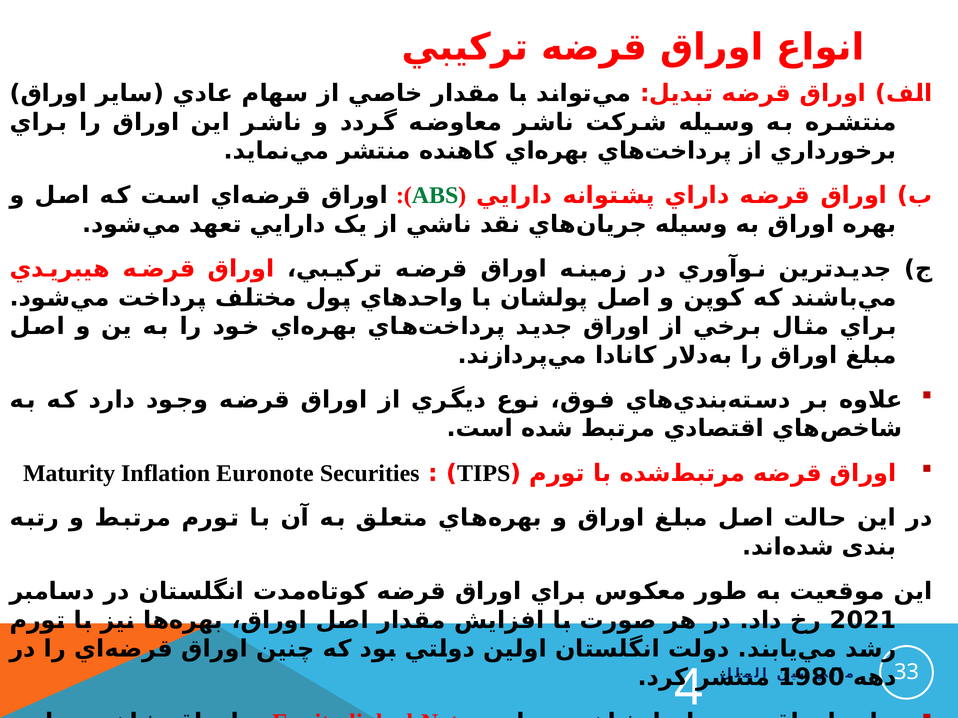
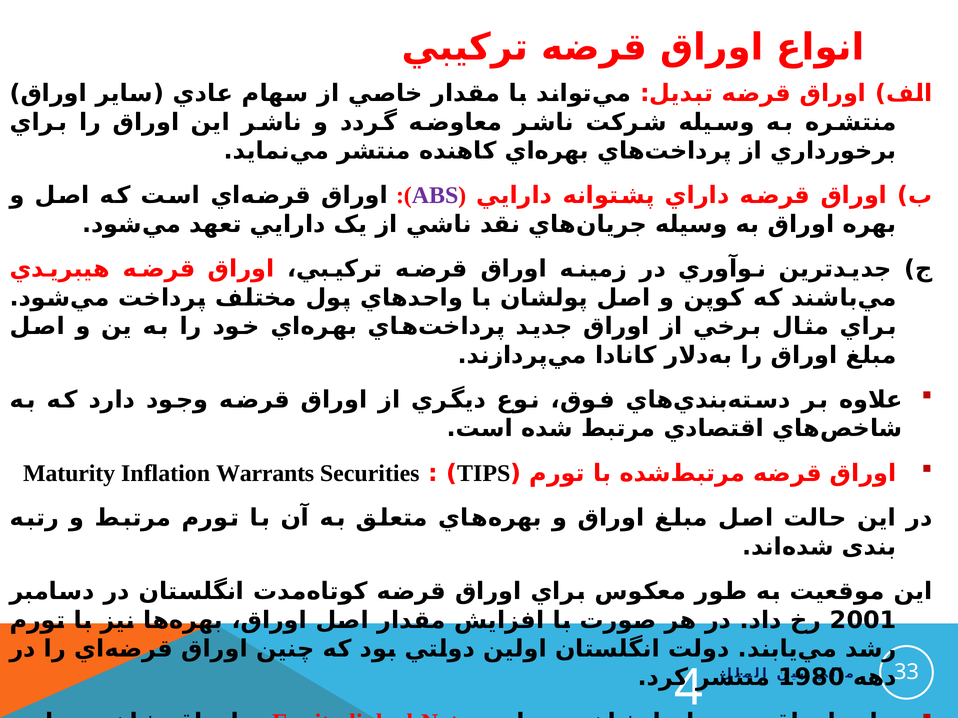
ABS colour: green -> purple (435, 196)
Euronote: Euronote -> Warrants (265, 474)
2021: 2021 -> 2001 (863, 621)
